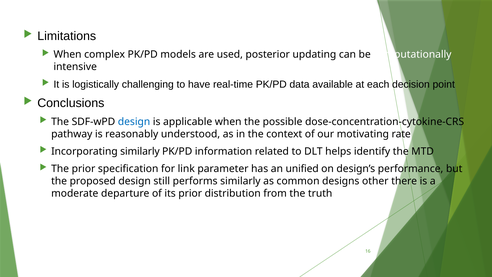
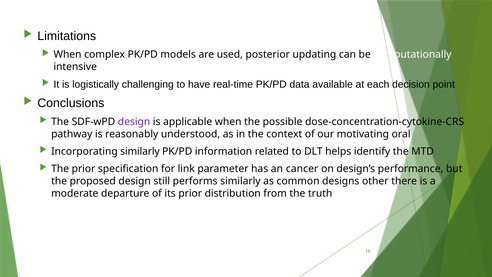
design colour: blue -> purple (134, 122)
rate: rate -> oral (401, 134)
unified: unified -> cancer (302, 169)
